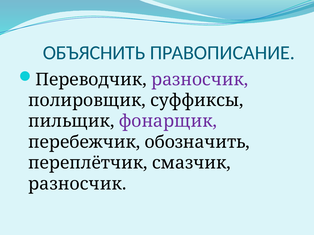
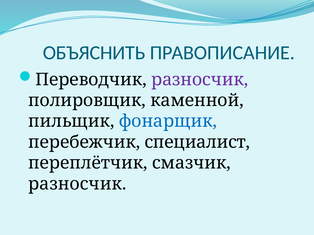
суффиксы: суффиксы -> каменной (197, 101)
фонарщик colour: purple -> blue (168, 122)
обозначить: обозначить -> специалист (197, 142)
